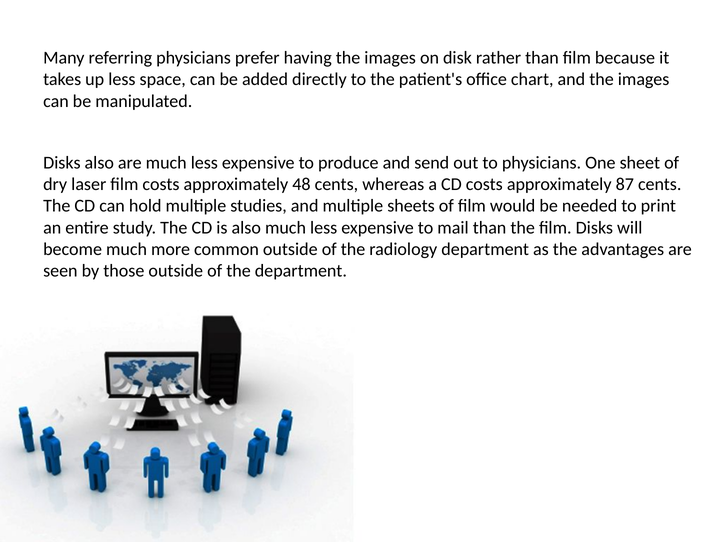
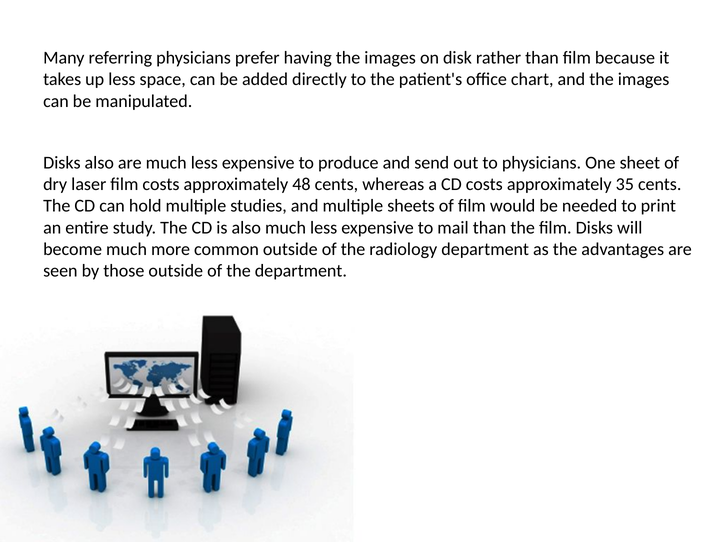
87: 87 -> 35 (625, 184)
